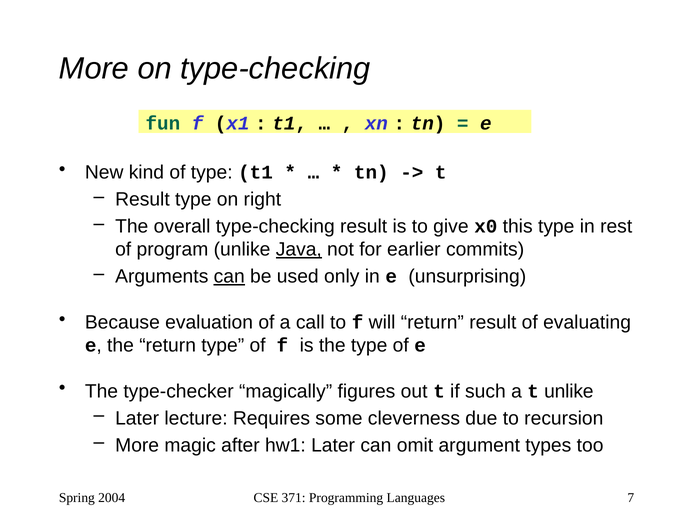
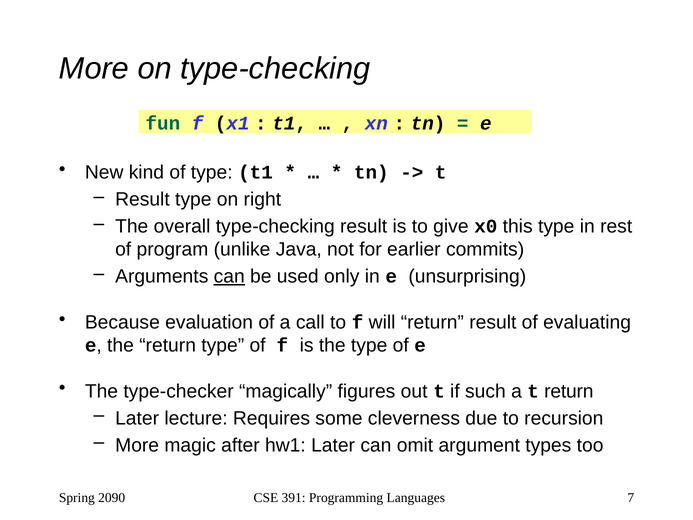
Java underline: present -> none (299, 249)
t unlike: unlike -> return (569, 391)
2004: 2004 -> 2090 (112, 498)
371: 371 -> 391 (294, 498)
